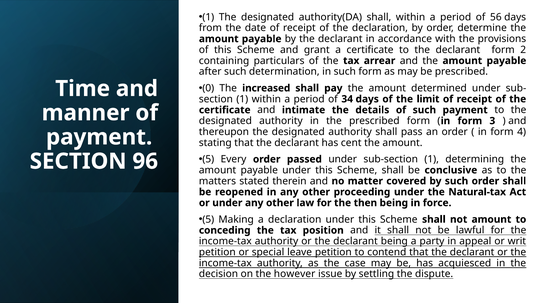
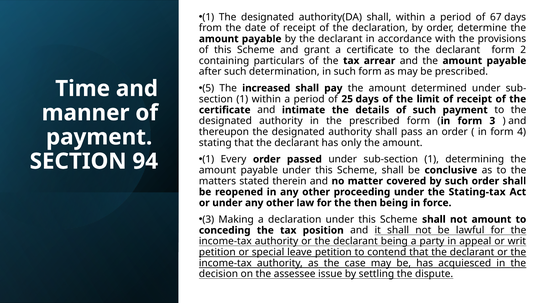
56: 56 -> 67 (496, 17)
0: 0 -> 5 (208, 88)
34: 34 -> 25 (347, 99)
cent: cent -> only (351, 143)
5: 5 -> 1 (208, 159)
96: 96 -> 94 (145, 161)
Natural-tax: Natural-tax -> Stating-tax (477, 192)
5: 5 -> 3 (208, 220)
however: however -> assessee (295, 274)
